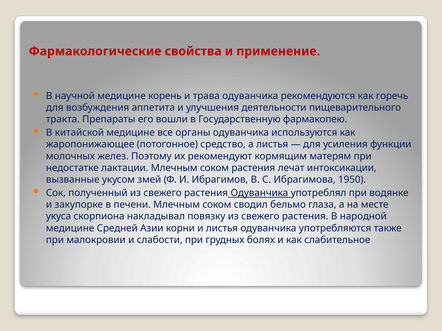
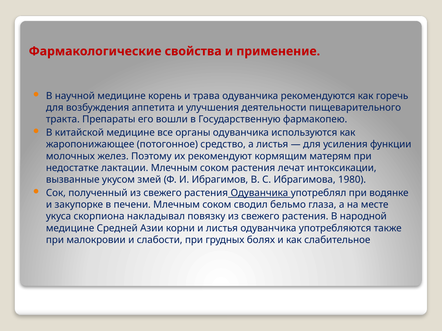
1950: 1950 -> 1980 (352, 180)
